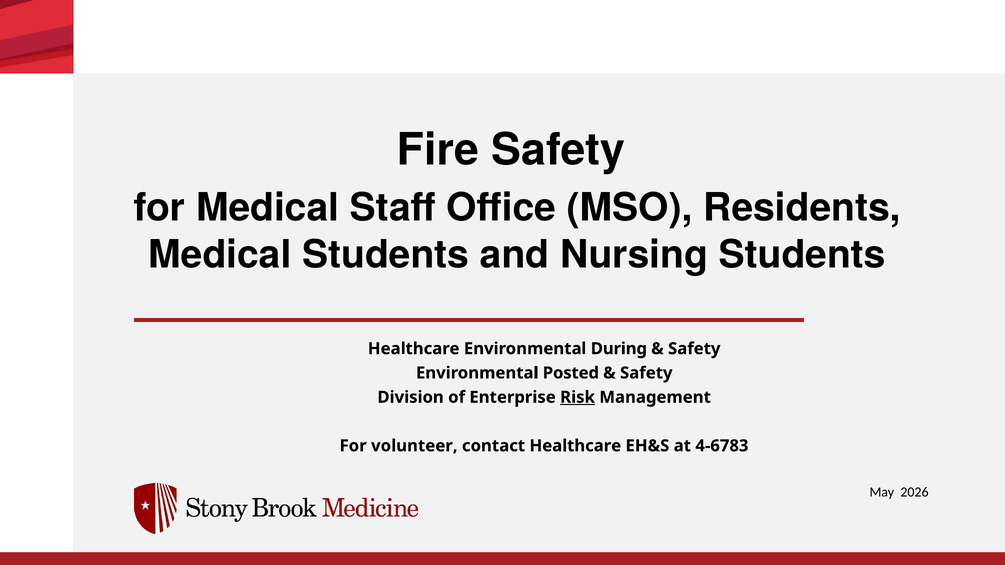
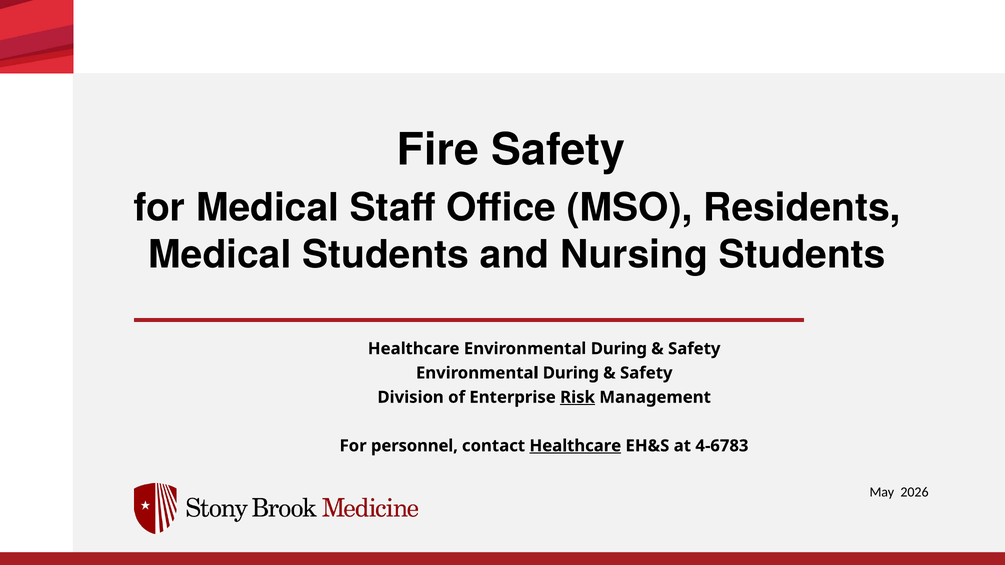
Posted: Posted -> During (571, 373)
volunteer: volunteer -> personnel (414, 446)
Healthcare underline: none -> present (575, 446)
